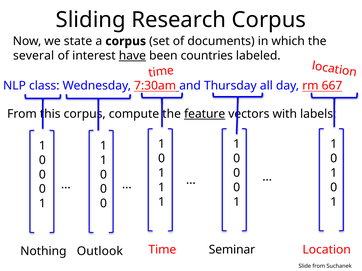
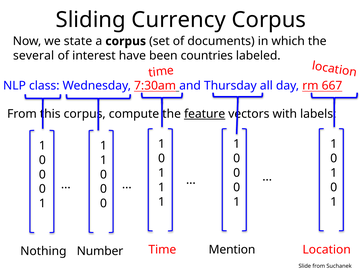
Research: Research -> Currency (179, 20)
have underline: present -> none (132, 56)
Outlook: Outlook -> Number (100, 252)
Seminar: Seminar -> Mention (232, 250)
